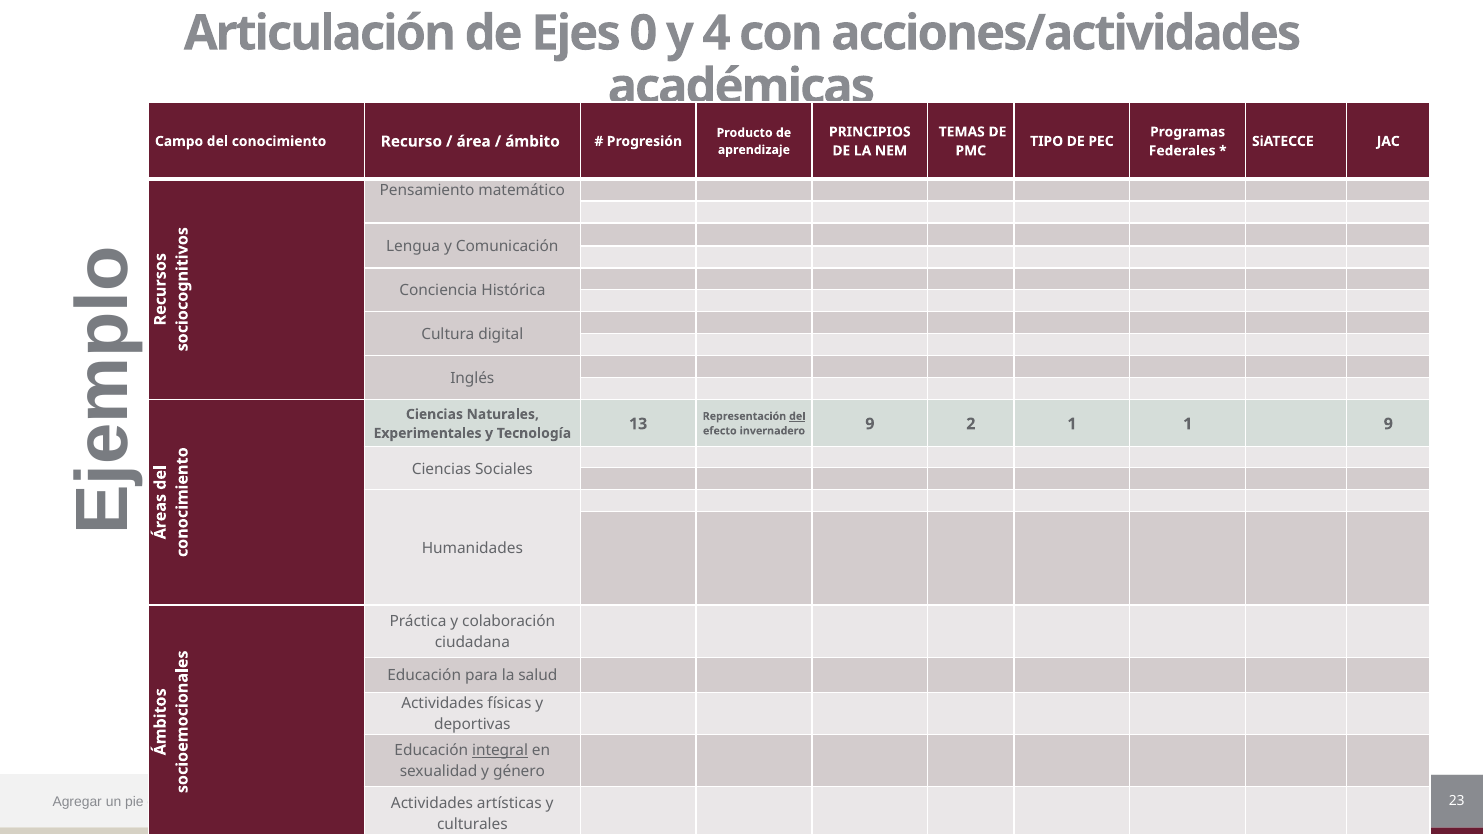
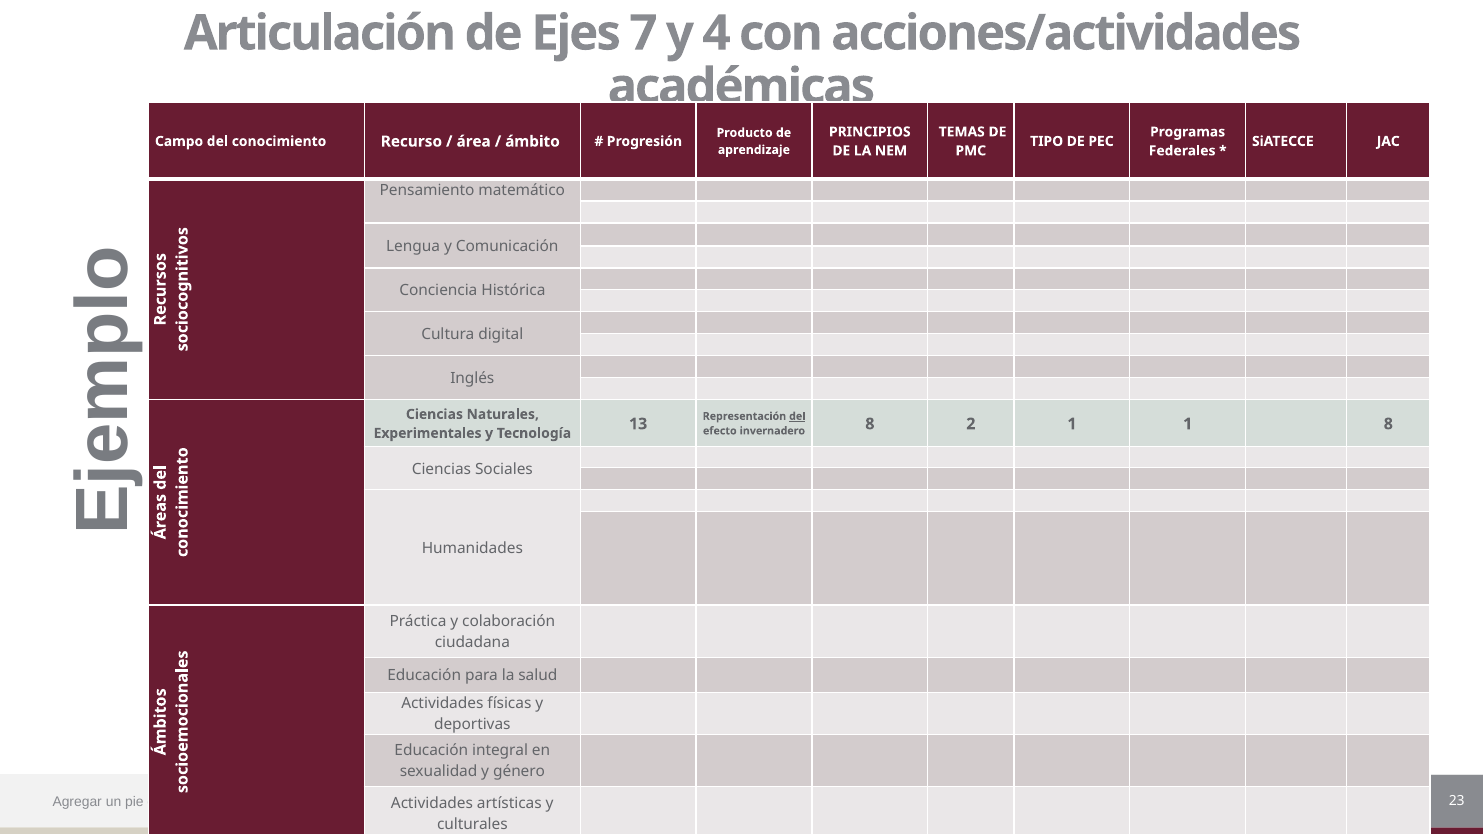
0: 0 -> 7 (643, 33)
invernadero 9: 9 -> 8 (870, 424)
1 9: 9 -> 8 (1388, 424)
integral underline: present -> none (500, 751)
